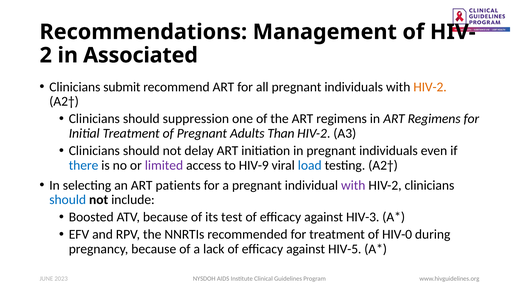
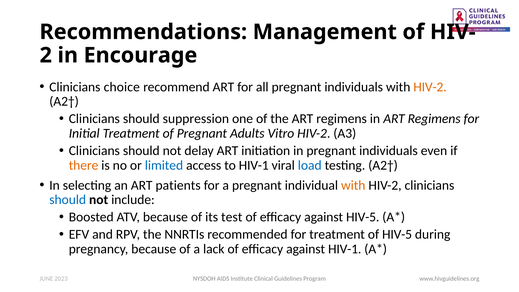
Associated: Associated -> Encourage (140, 55)
submit: submit -> choice (122, 87)
Than: Than -> Vitro (281, 133)
there colour: blue -> orange (84, 165)
limited colour: purple -> blue (164, 165)
to HIV-9: HIV-9 -> HIV-1 (254, 165)
with colour: purple -> orange (353, 185)
against HIV-3: HIV-3 -> HIV-5 (363, 217)
of HIV-0: HIV-0 -> HIV-5 (397, 234)
against HIV-5: HIV-5 -> HIV-1 (345, 249)
